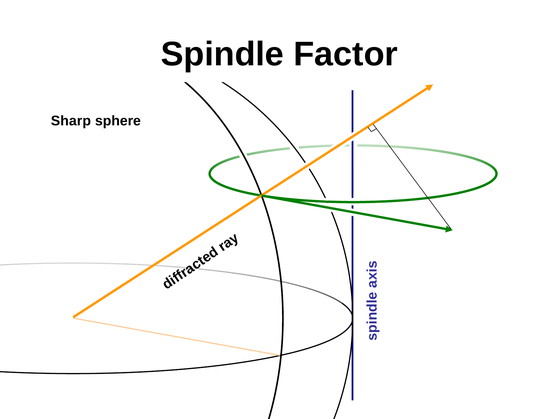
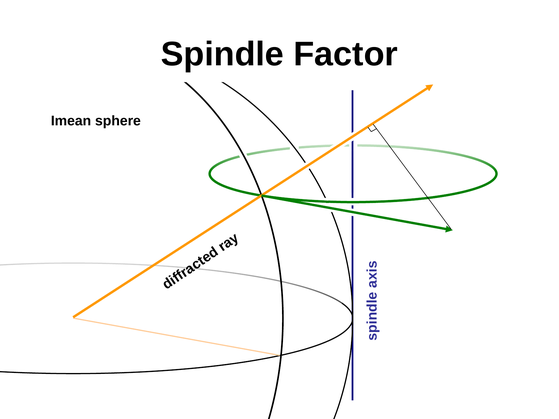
Sharp: Sharp -> Imean (71, 121)
